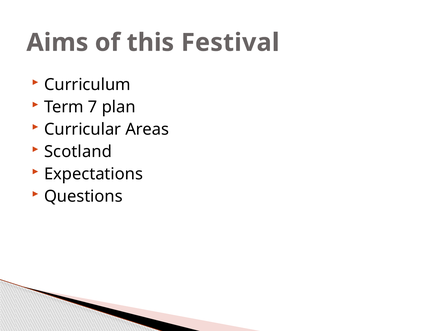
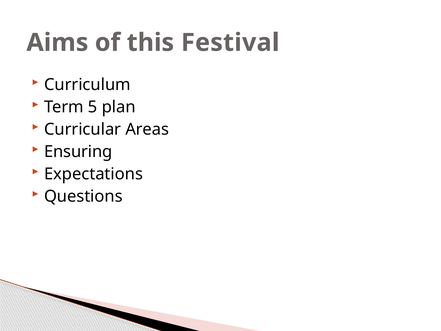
7: 7 -> 5 (93, 107)
Scotland: Scotland -> Ensuring (78, 152)
